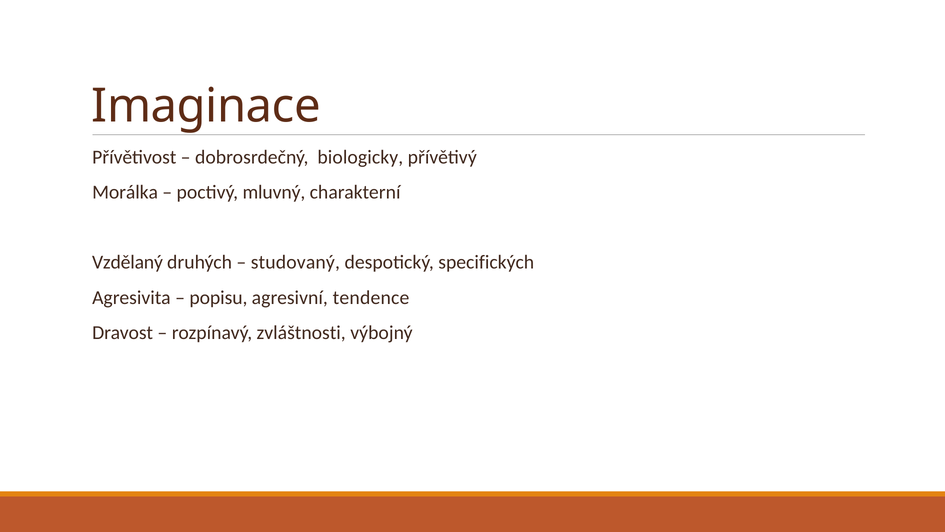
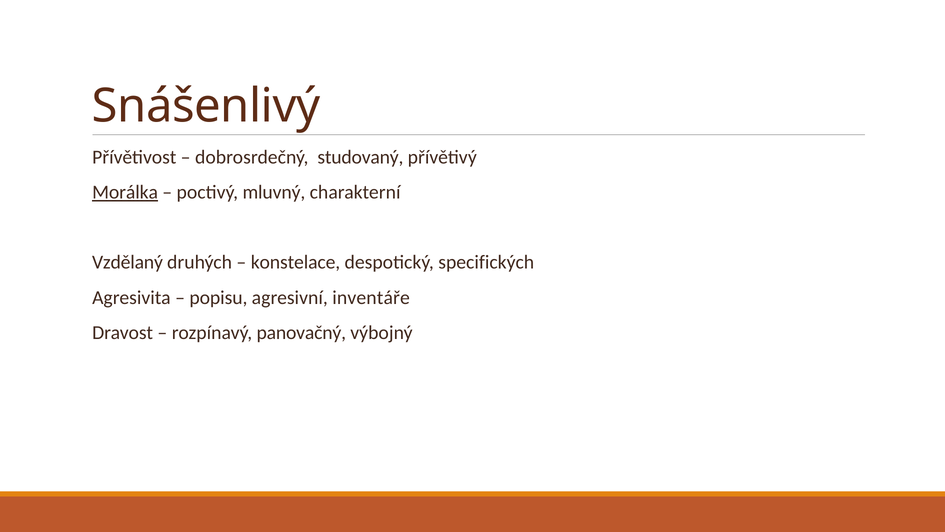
Imaginace: Imaginace -> Snášenlivý (206, 106)
biologicky: biologicky -> studovaný (360, 157)
Morálka underline: none -> present (125, 192)
studovaný: studovaný -> konstelace (295, 262)
tendence: tendence -> inventáře (371, 297)
zvláštnosti: zvláštnosti -> panovačný (301, 332)
